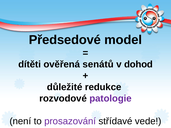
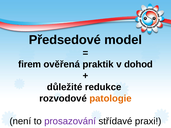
dítěti: dítěti -> firem (30, 64)
senátů: senátů -> praktik (98, 64)
patologie colour: purple -> orange (111, 99)
vede: vede -> praxi (148, 121)
